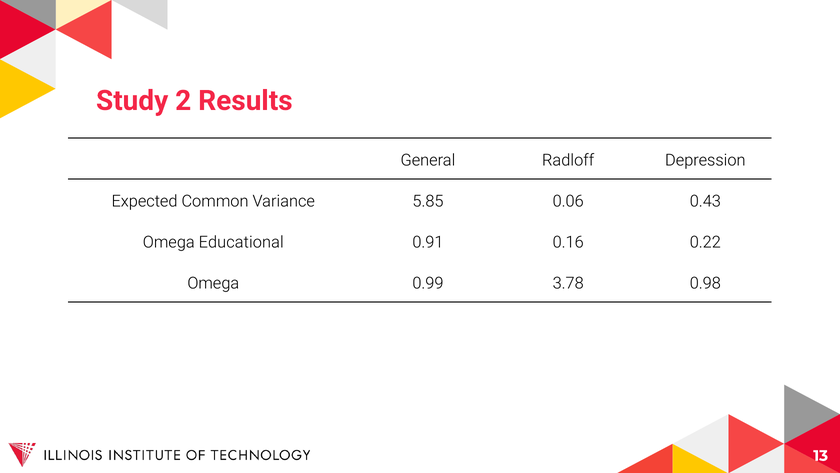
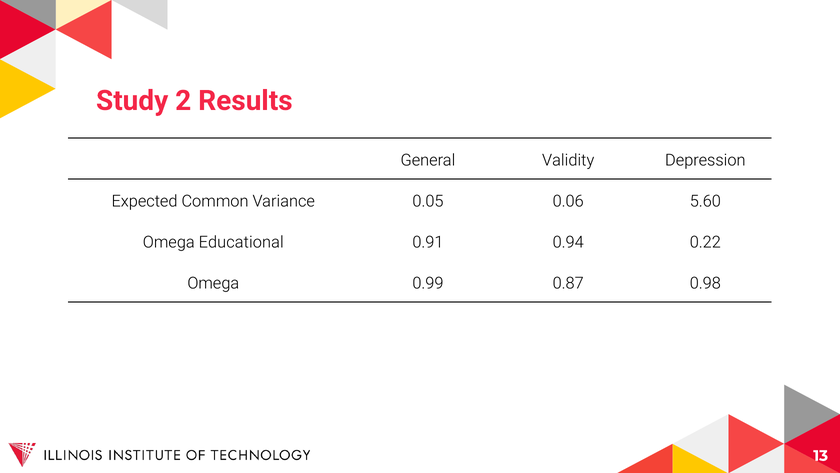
Radloff: Radloff -> Validity (568, 160)
5.85: 5.85 -> 0.05 (428, 201)
0.43: 0.43 -> 5.60 (705, 201)
0.16: 0.16 -> 0.94 (568, 242)
3.78: 3.78 -> 0.87 (568, 283)
